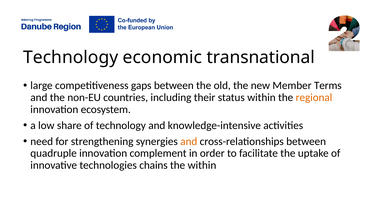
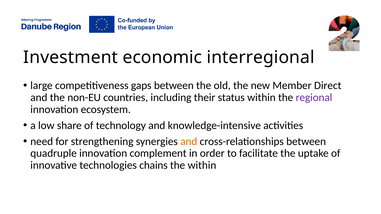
Technology: Technology -> Investment (71, 58)
transnational: transnational -> interregional (261, 58)
Terms: Terms -> Direct (328, 86)
regional colour: orange -> purple (314, 98)
